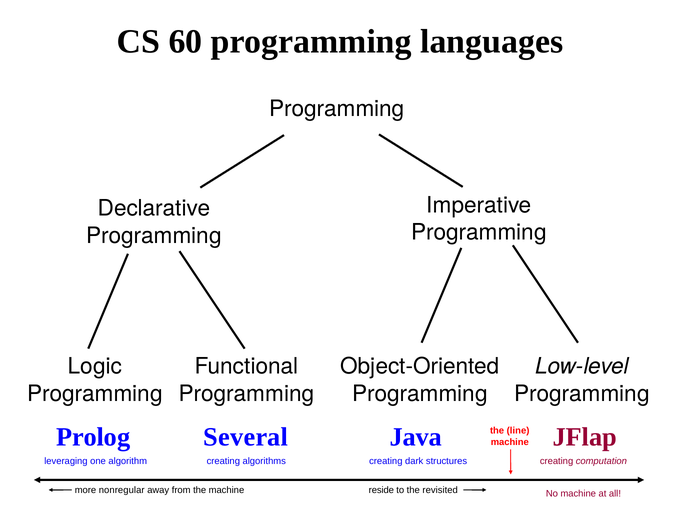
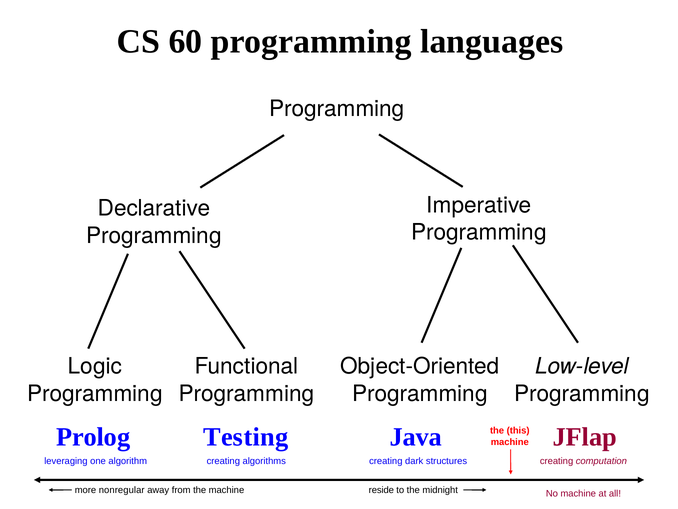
Several: Several -> Testing (246, 437)
line: line -> this (518, 430)
revisited: revisited -> midnight (440, 490)
